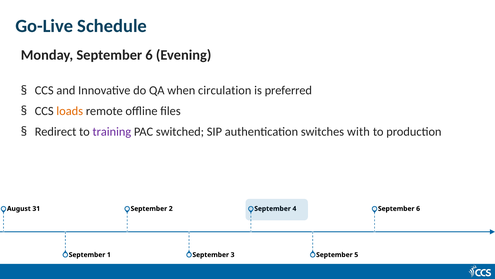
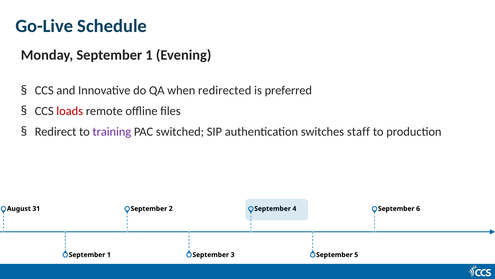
Monday September 6: 6 -> 1 (149, 55)
circulation: circulation -> redirected (225, 90)
loads colour: orange -> red (70, 111)
with: with -> staff (358, 132)
